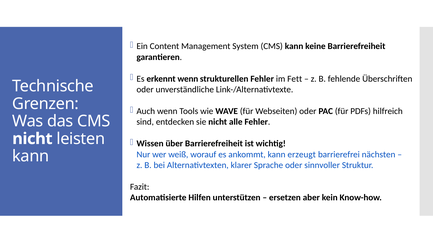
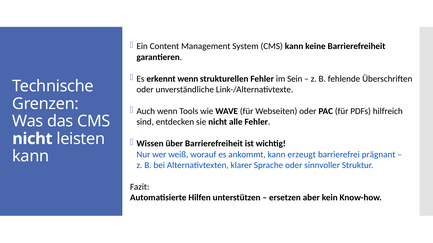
Fett: Fett -> Sein (295, 79)
nächsten: nächsten -> prägnant (379, 155)
